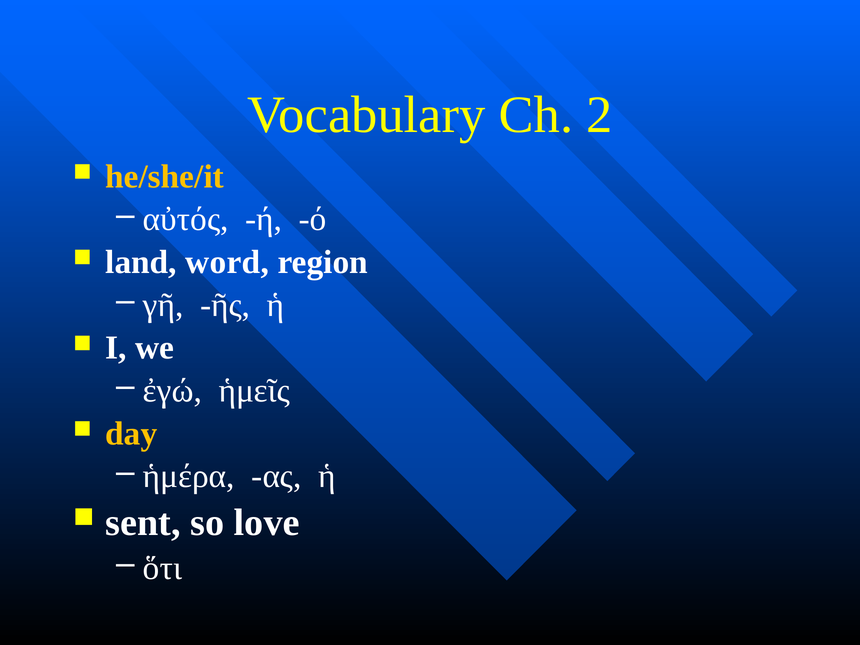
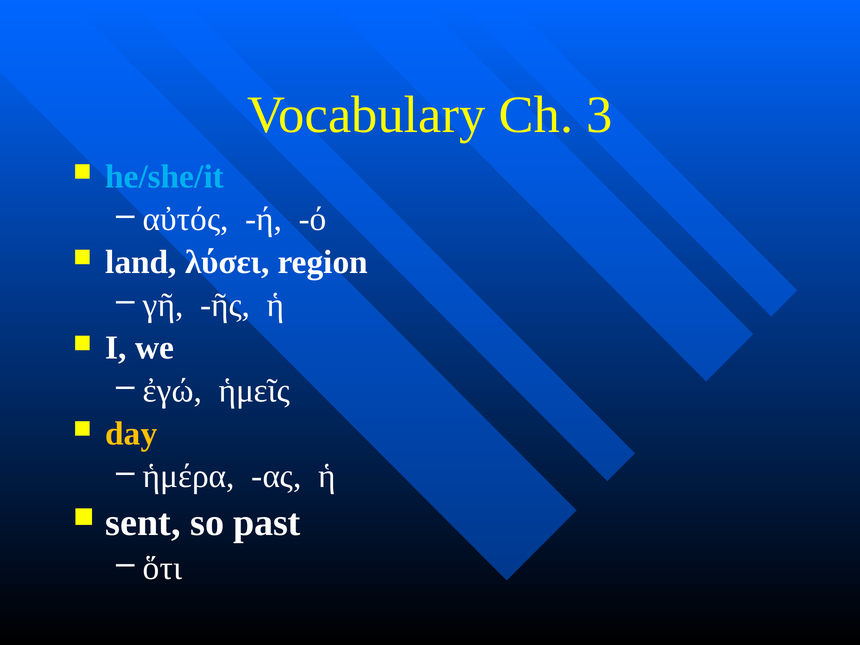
2: 2 -> 3 (599, 115)
he/she/it colour: yellow -> light blue (165, 177)
word: word -> λύσει (227, 262)
love: love -> past (267, 523)
